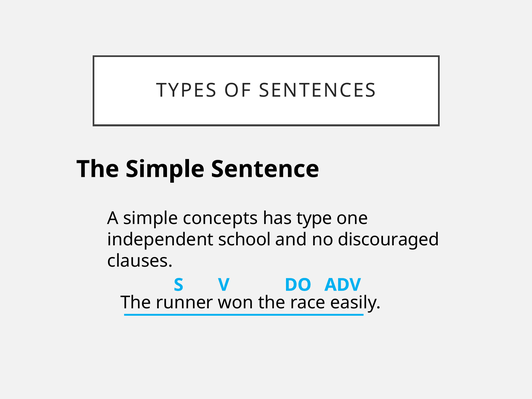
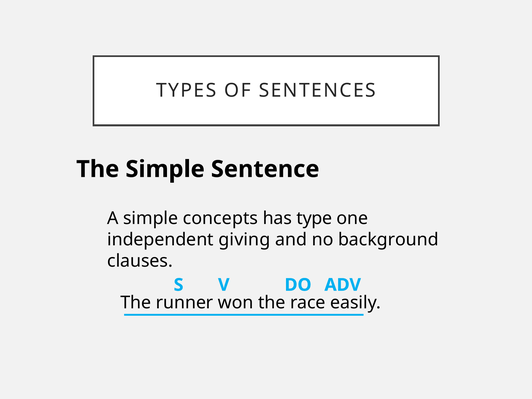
school: school -> giving (244, 240)
discouraged: discouraged -> background (388, 240)
